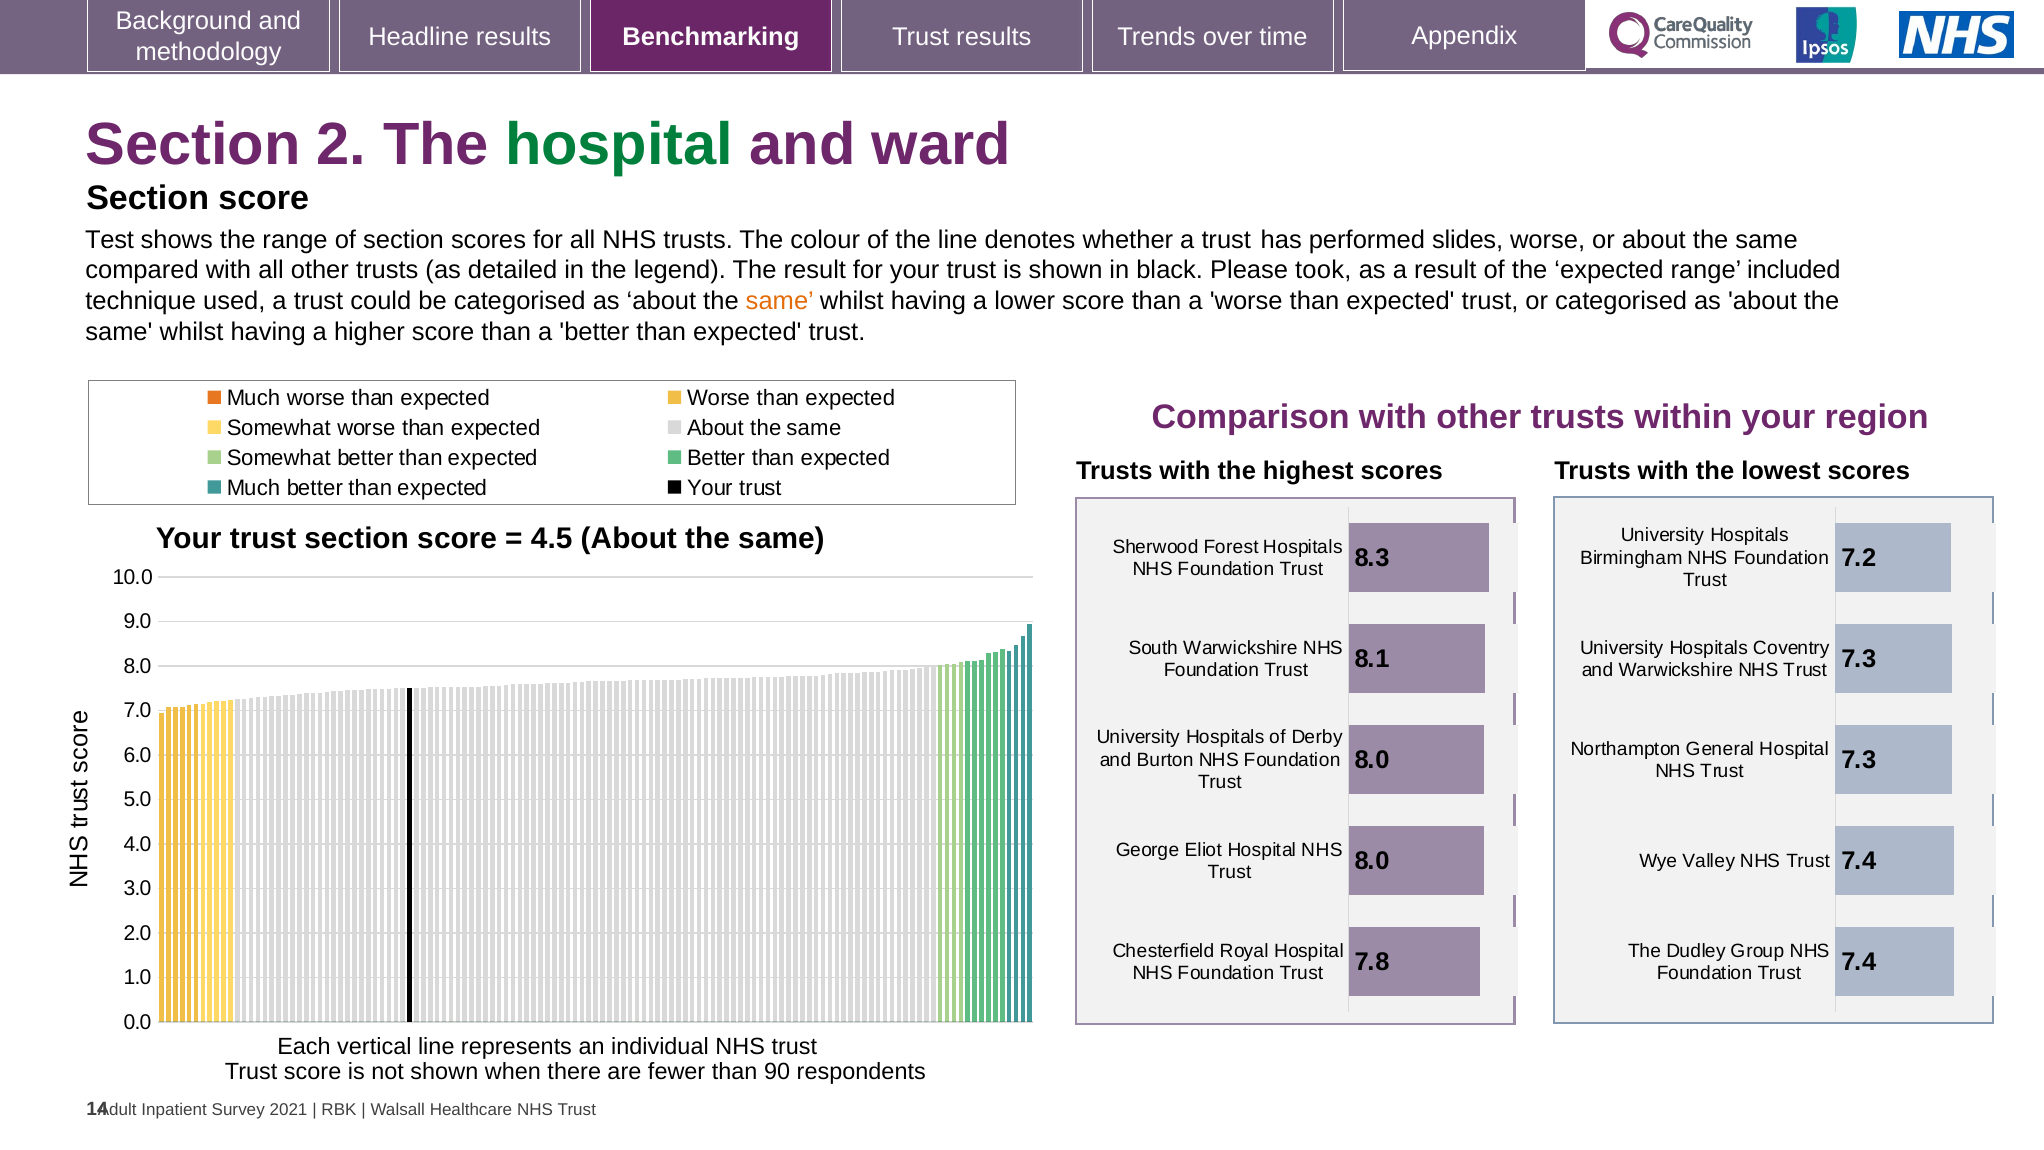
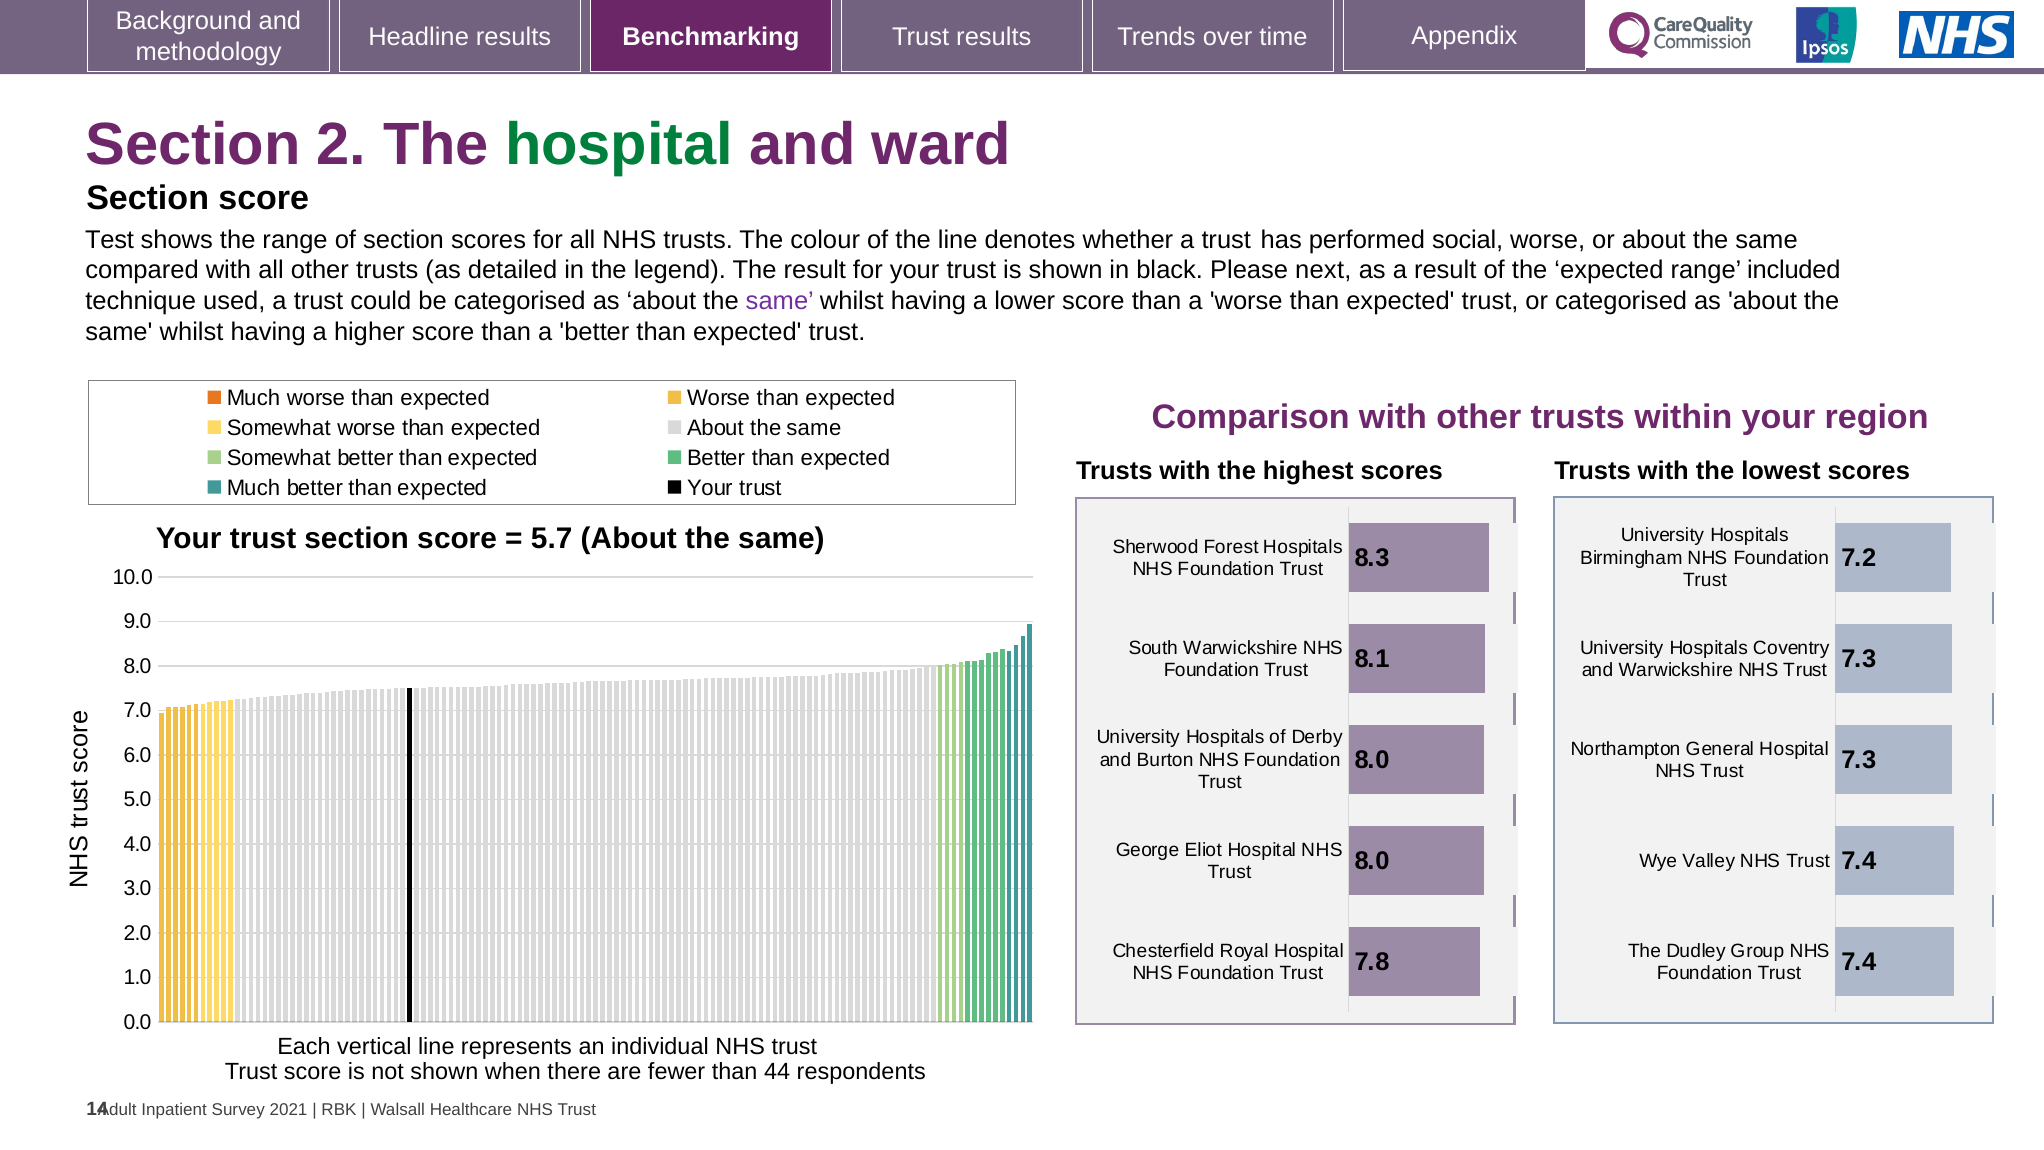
slides: slides -> social (1468, 240)
took: took -> next (1323, 270)
same colour: orange -> purple (780, 301)
4.5: 4.5 -> 5.7 (552, 539)
90: 90 -> 44 (777, 1071)
